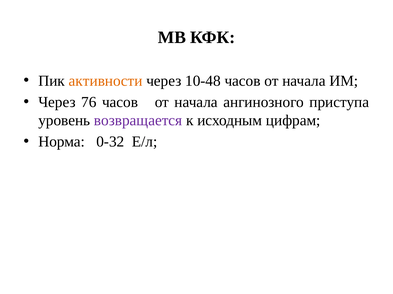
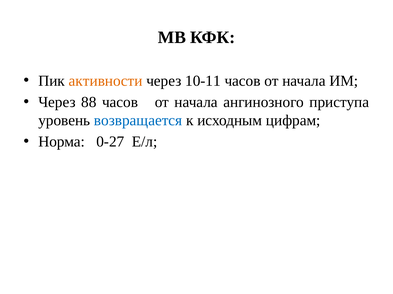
10-48: 10-48 -> 10-11 (203, 81)
76: 76 -> 88 (89, 102)
возвращается colour: purple -> blue (138, 121)
0-32: 0-32 -> 0-27 (110, 142)
